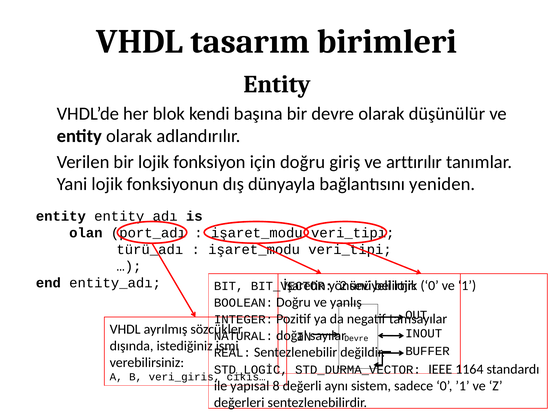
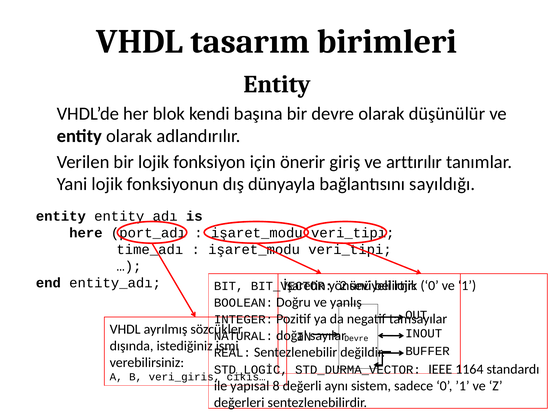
için doğru: doğru -> önerir (303, 162)
yeniden: yeniden -> sayıldığı (442, 184)
olan: olan -> here (86, 233)
türü_adı: türü_adı -> time_adı (150, 250)
